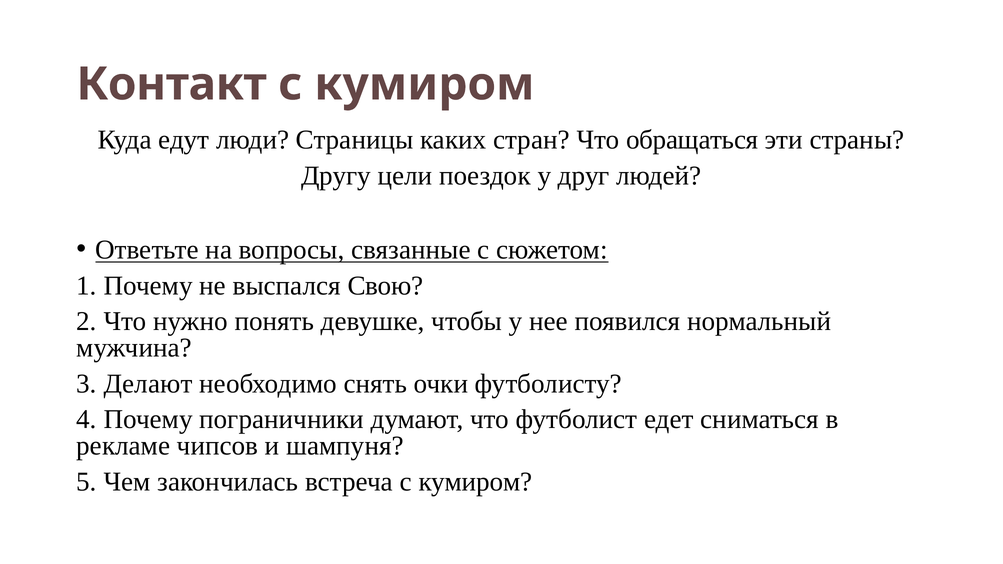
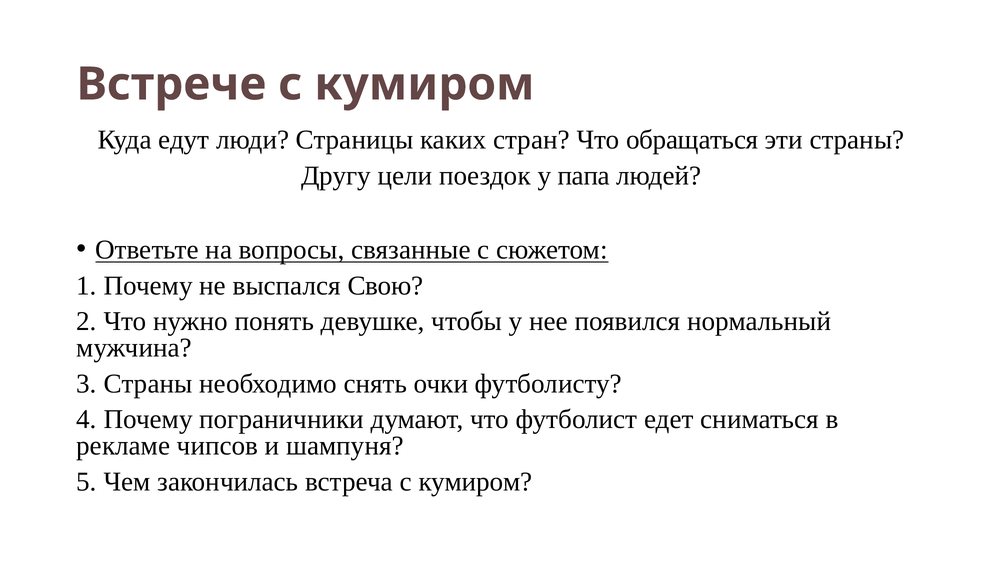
Контакт: Контакт -> Встрече (171, 84)
друг: друг -> папа (584, 176)
3 Делают: Делают -> Страны (148, 384)
